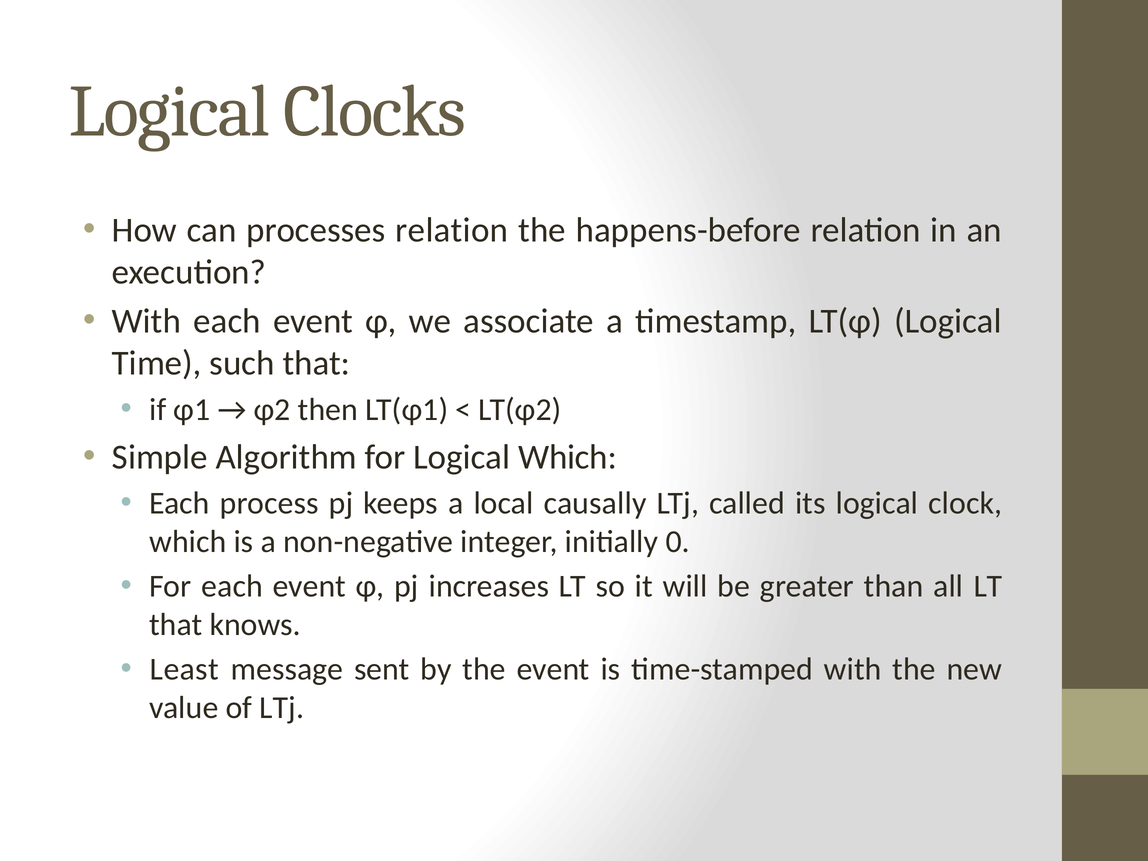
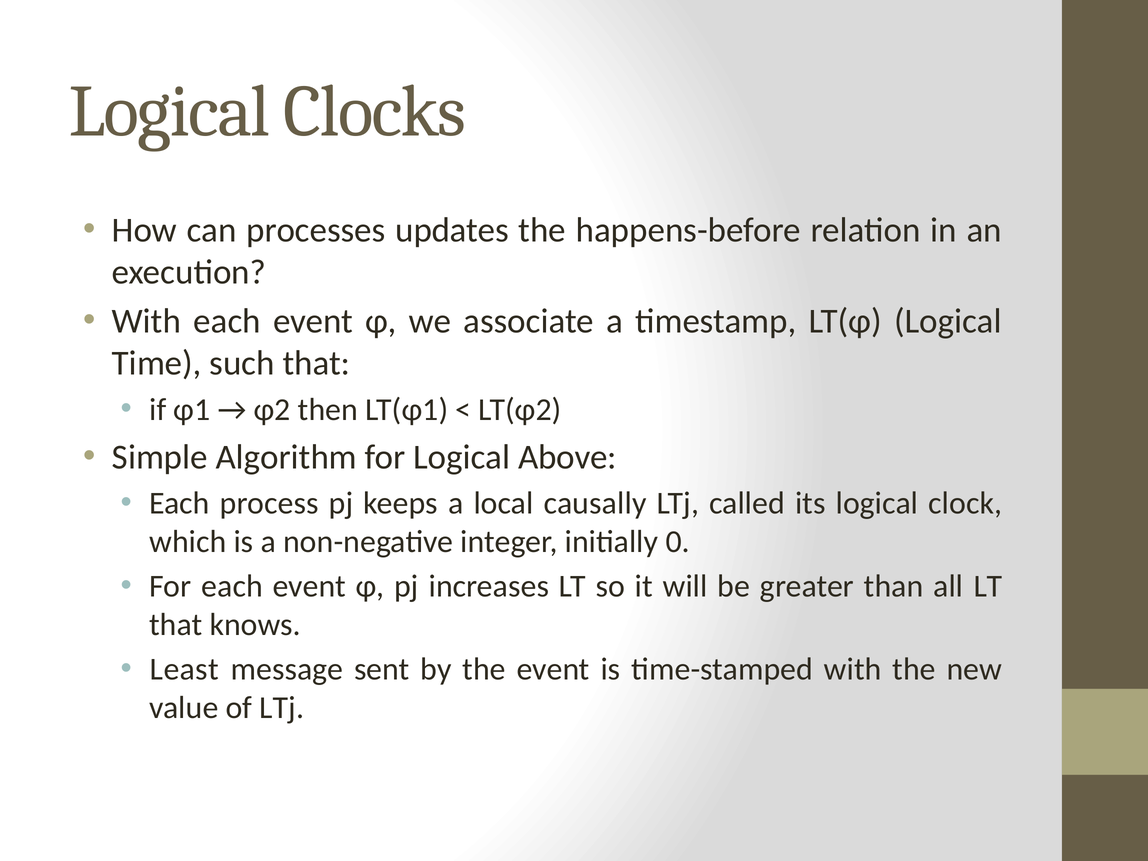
processes relation: relation -> updates (452, 230)
Logical Which: Which -> Above (567, 457)
